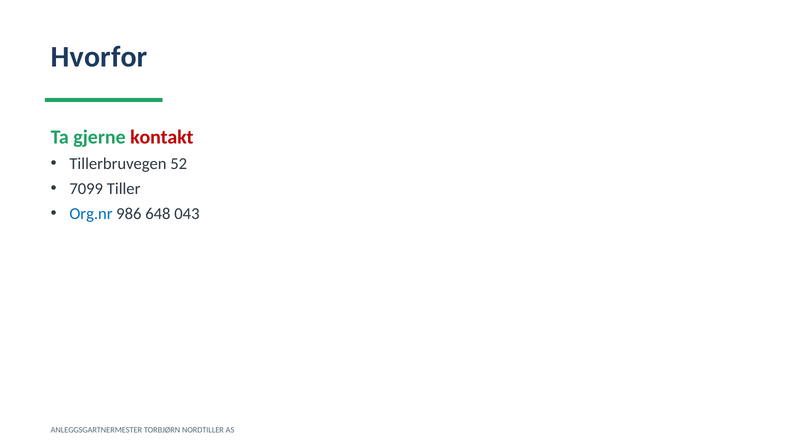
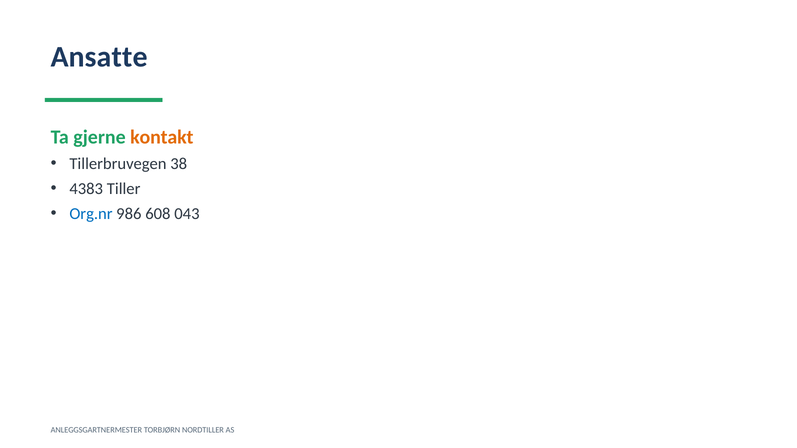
Hvorfor: Hvorfor -> Ansatte (99, 57)
kontakt colour: red -> orange (162, 137)
52: 52 -> 38 (179, 164)
7099: 7099 -> 4383 (86, 189)
648: 648 -> 608 (158, 214)
